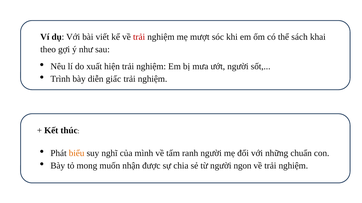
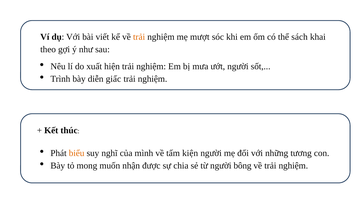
trải colour: red -> orange (139, 37)
ranh: ranh -> kiện (190, 154)
chuẩn: chuẩn -> tương (301, 154)
ngon: ngon -> bông (243, 166)
